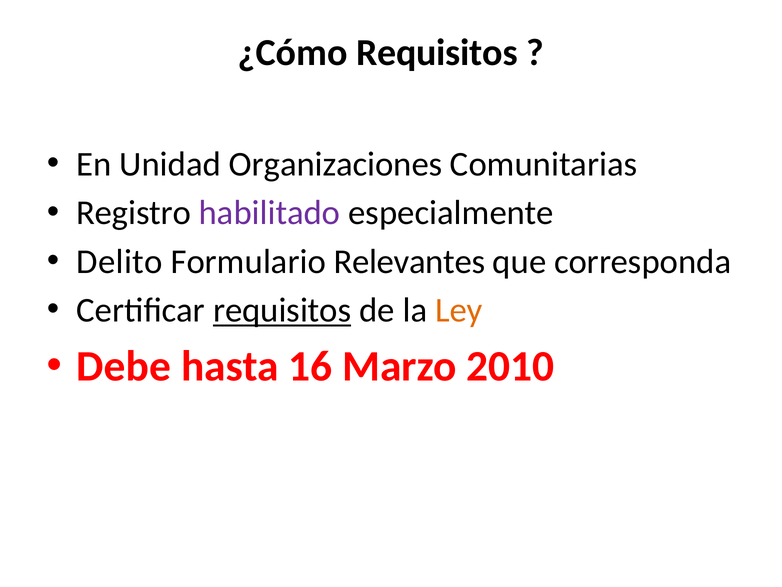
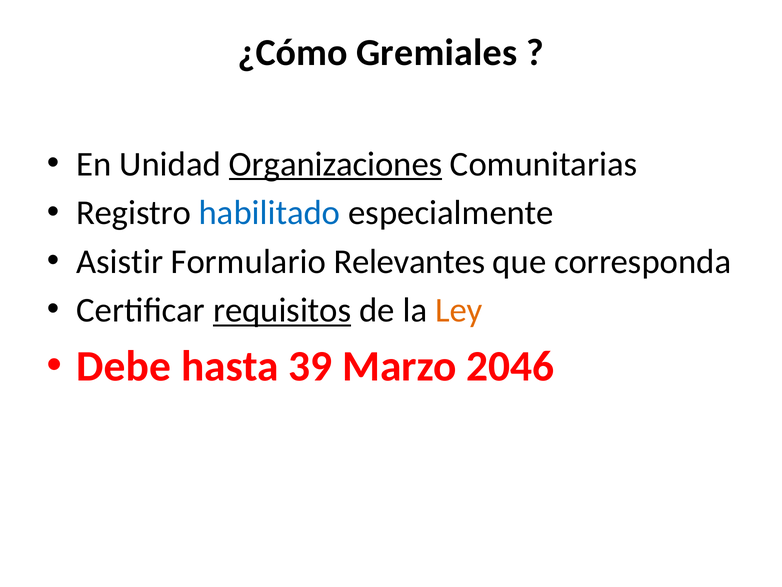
¿Cómo Requisitos: Requisitos -> Gremiales (437, 53)
Organizaciones underline: none -> present (336, 164)
habilitado colour: purple -> blue (269, 213)
Delito: Delito -> Asistir (120, 261)
16: 16 -> 39 (310, 366)
2010: 2010 -> 2046 (510, 366)
